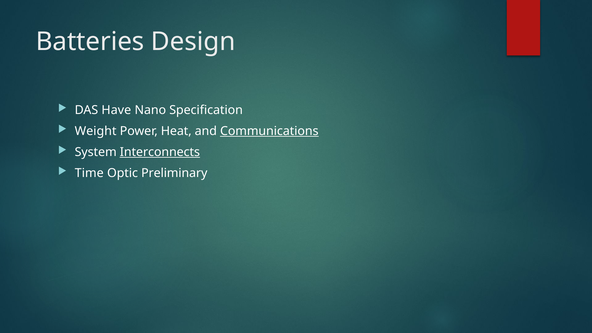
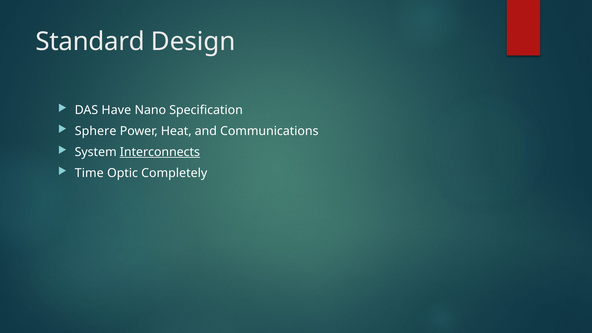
Batteries: Batteries -> Standard (90, 42)
Weight: Weight -> Sphere (96, 131)
Communications underline: present -> none (269, 131)
Preliminary: Preliminary -> Completely (174, 173)
